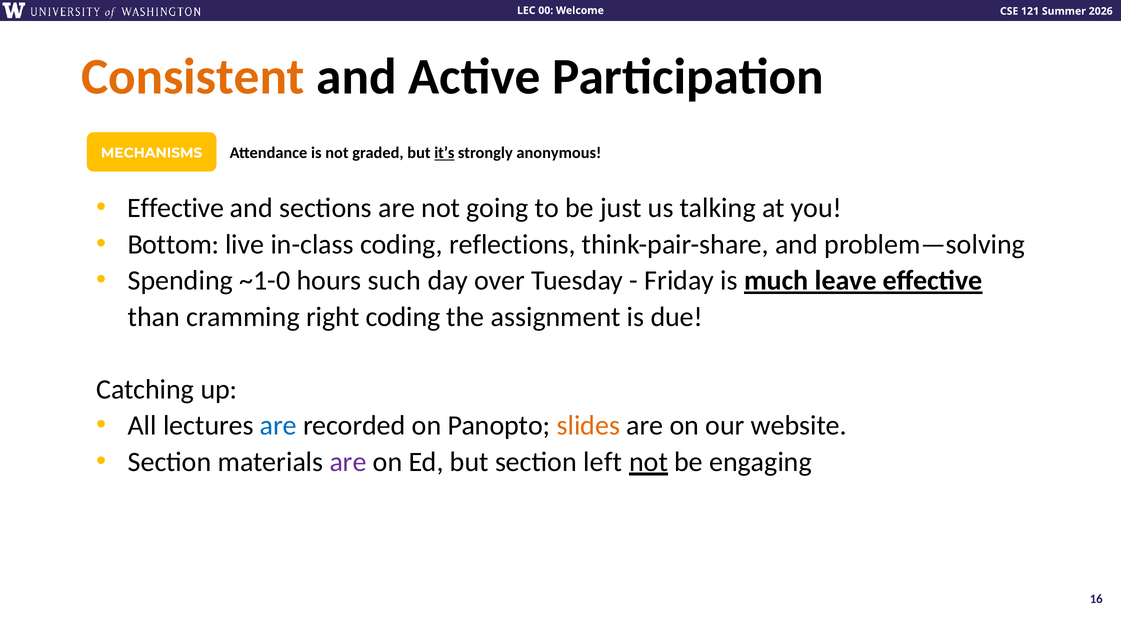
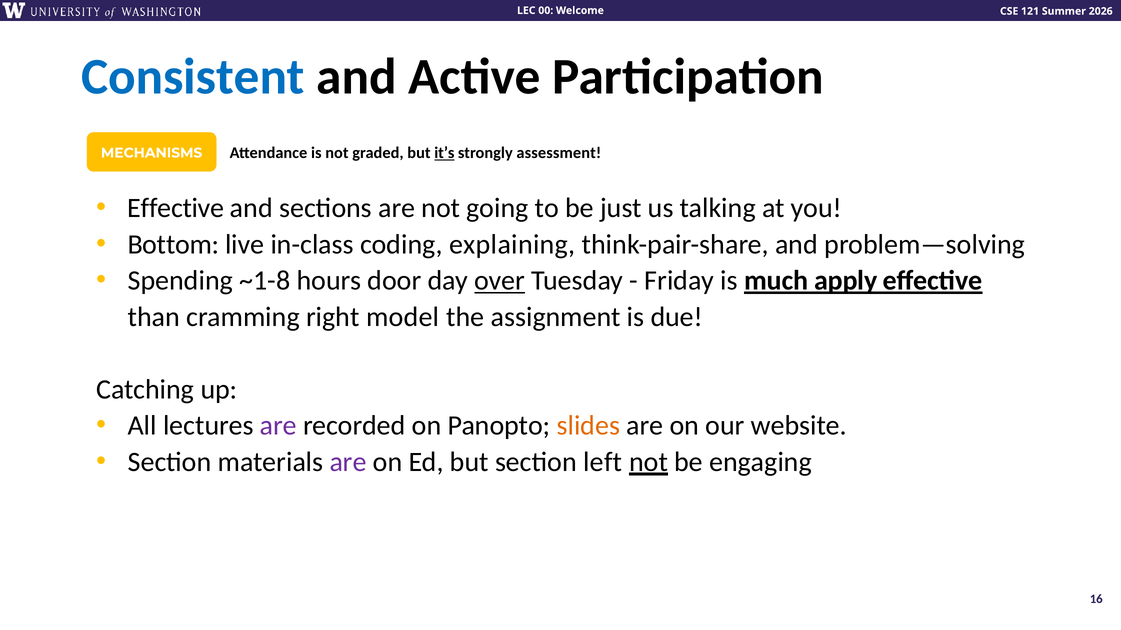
Consistent colour: orange -> blue (193, 77)
anonymous: anonymous -> assessment (559, 153)
reflections: reflections -> explaining (512, 245)
~1-0: ~1-0 -> ~1-8 (265, 281)
such: such -> door (394, 281)
over underline: none -> present (500, 281)
leave: leave -> apply (846, 281)
right coding: coding -> model (403, 317)
are colour: blue -> purple (278, 426)
